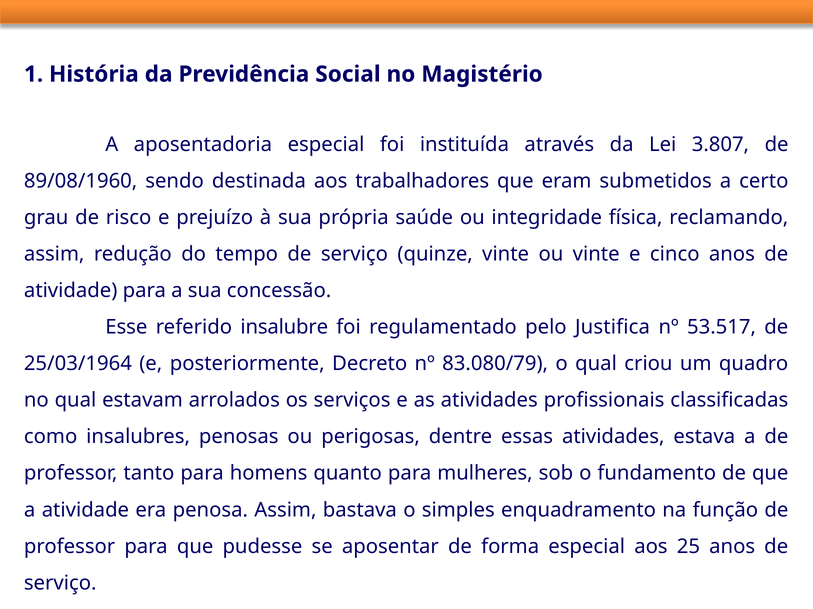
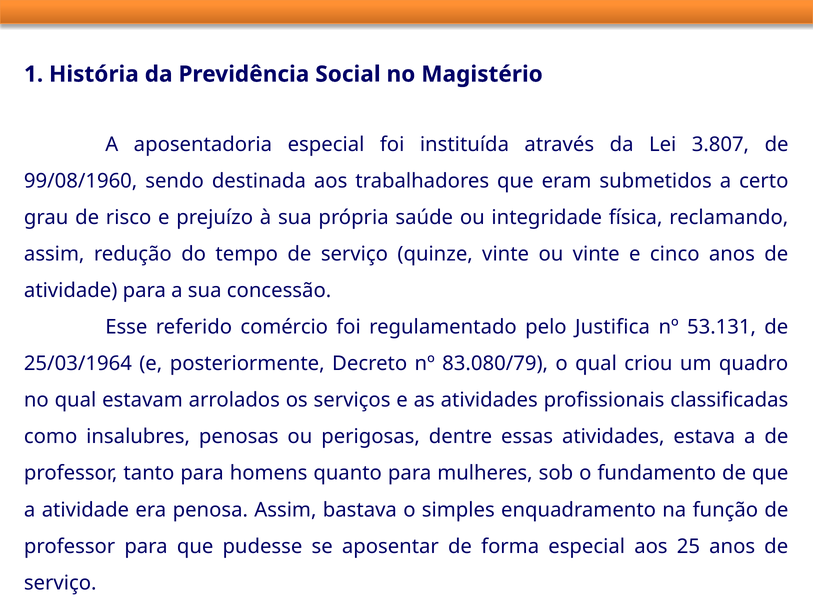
89/08/1960: 89/08/1960 -> 99/08/1960 (81, 181)
insalubre: insalubre -> comércio (284, 328)
53.517: 53.517 -> 53.131 (722, 328)
